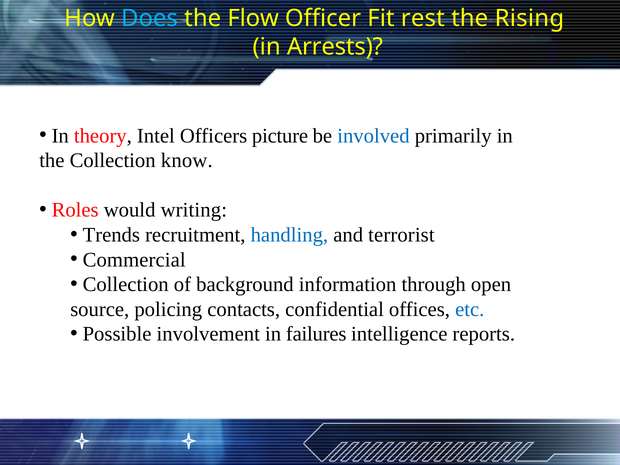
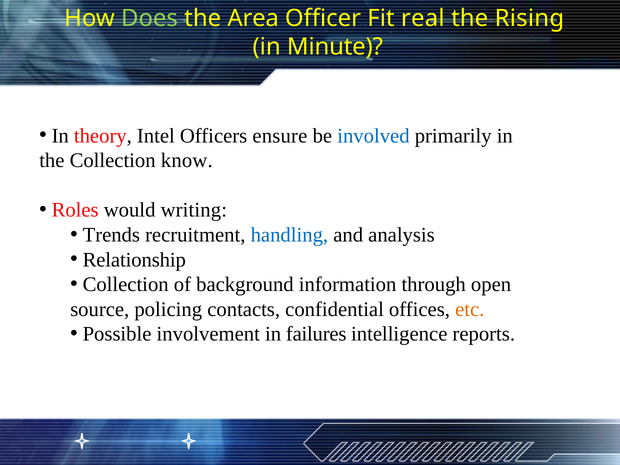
Does colour: light blue -> light green (149, 18)
Flow: Flow -> Area (253, 18)
rest: rest -> real (423, 18)
Arrests: Arrests -> Minute (335, 47)
picture: picture -> ensure (280, 136)
terrorist: terrorist -> analysis (402, 235)
Commercial: Commercial -> Relationship (134, 260)
etc colour: blue -> orange (470, 309)
